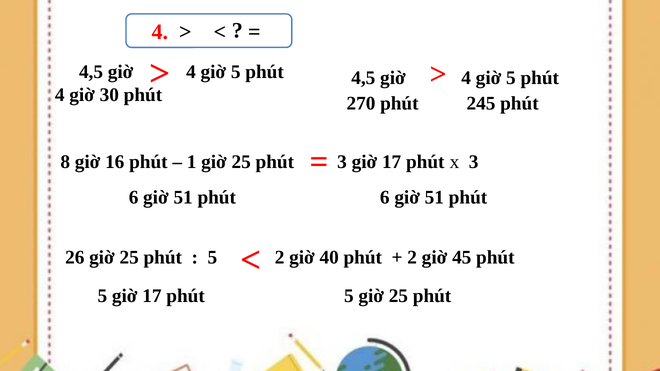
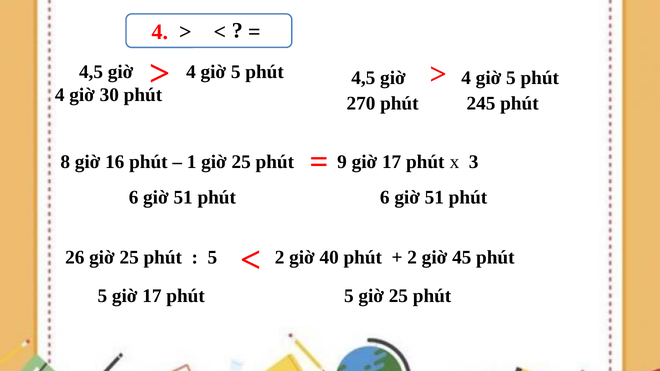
phút 3: 3 -> 9 (342, 162)
